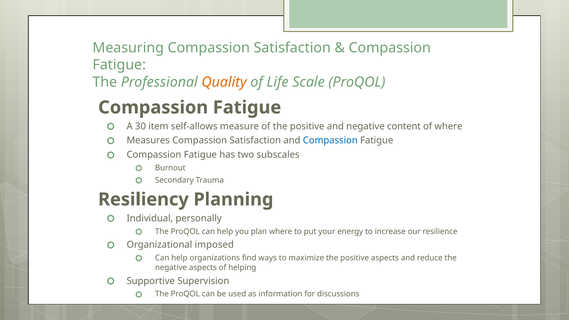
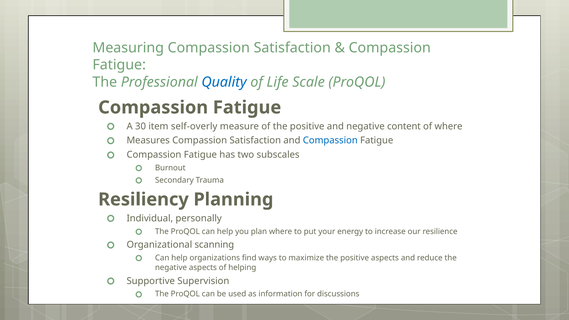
Quality colour: orange -> blue (224, 82)
self-allows: self-allows -> self-overly (194, 126)
imposed: imposed -> scanning (214, 245)
